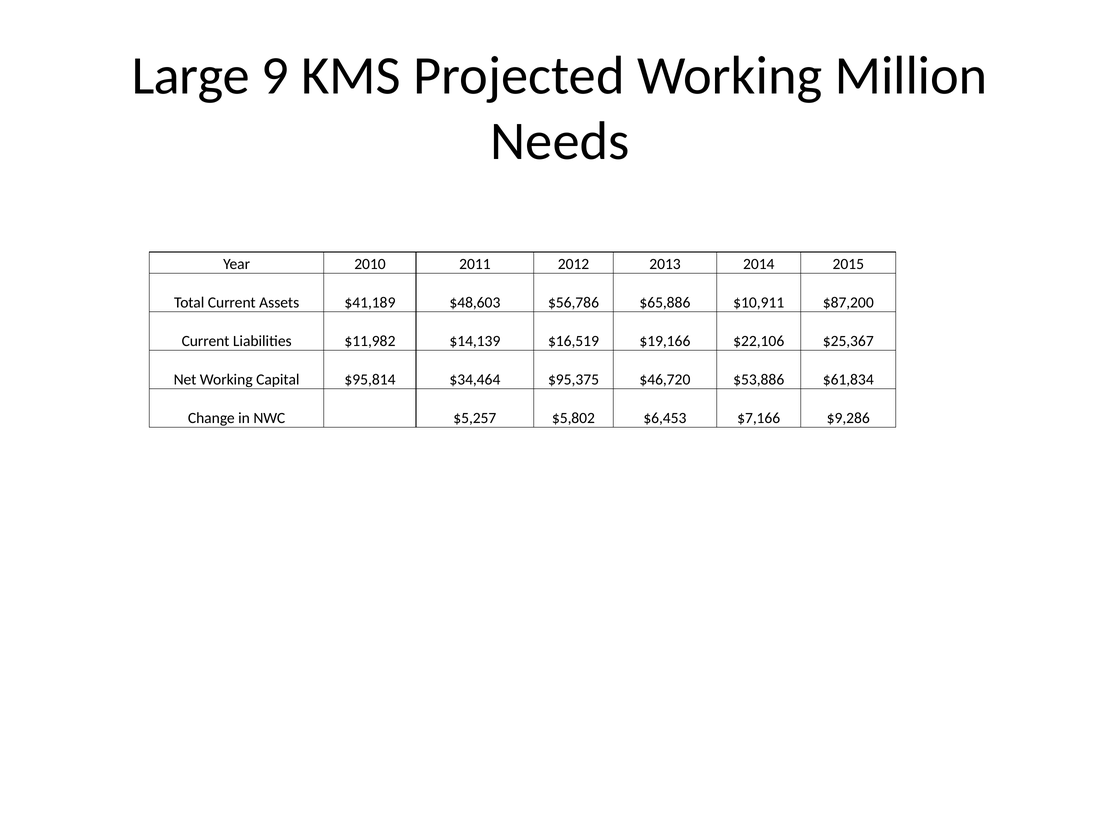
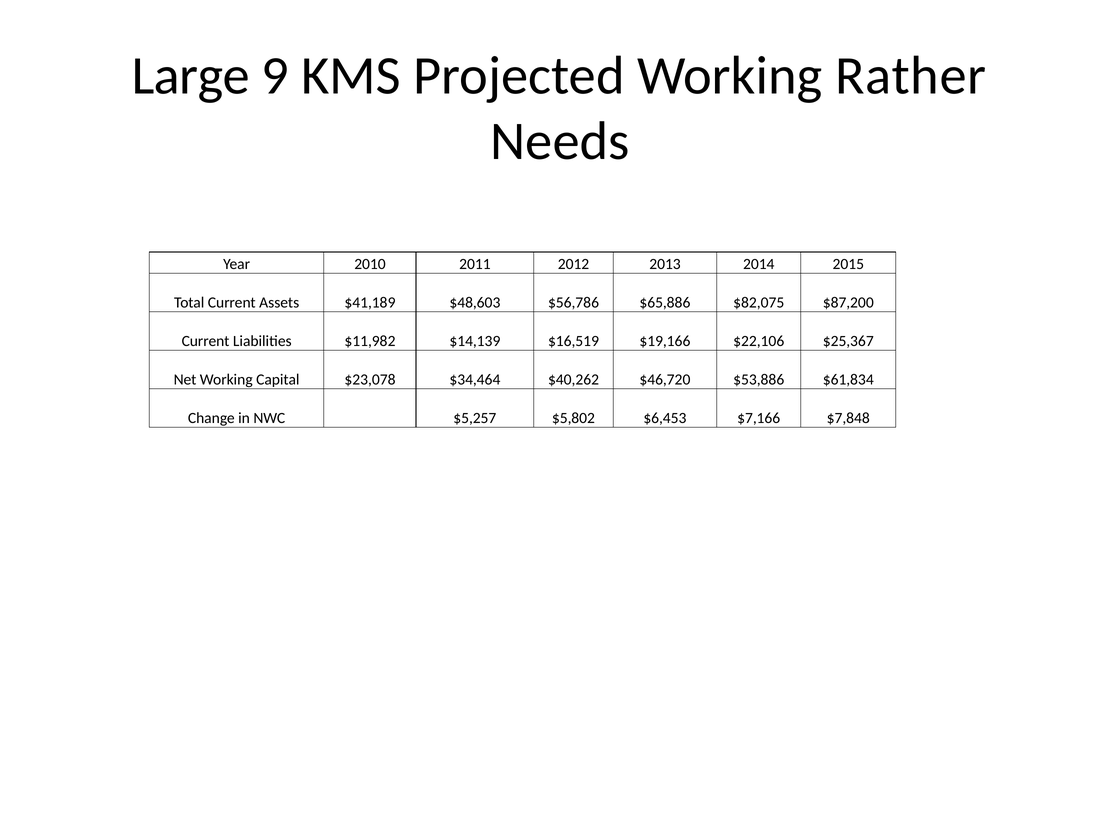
Million: Million -> Rather (911, 76)
$10,911: $10,911 -> $82,075 (759, 302)
$95,814: $95,814 -> $23,078 (370, 379)
$95,375: $95,375 -> $40,262 (574, 379)
$9,286: $9,286 -> $7,848 (848, 418)
